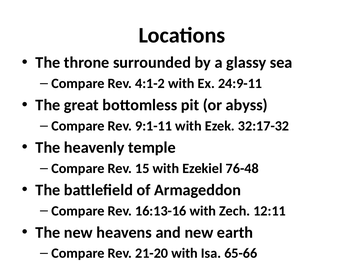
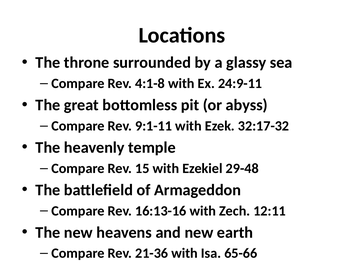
4:1-2: 4:1-2 -> 4:1-8 (150, 83)
76-48: 76-48 -> 29-48 (242, 168)
21-20: 21-20 -> 21-36 (152, 253)
